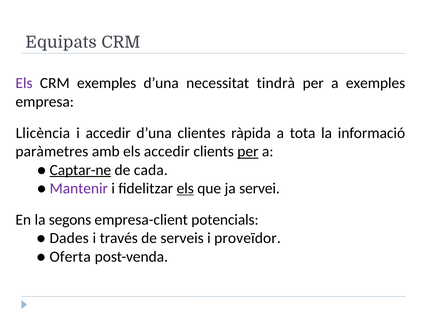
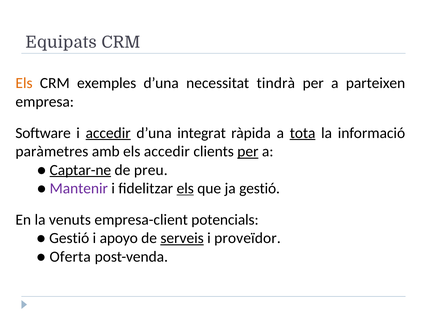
Els colour: purple -> orange (24, 83)
a exemples: exemples -> parteixen (376, 83)
Llicència: Llicència -> Software (43, 133)
accedir underline: none -> present (108, 133)
clientes: clientes -> integrat (202, 133)
tota underline: none -> present (303, 133)
cada: cada -> preu (151, 170)
ja servei: servei -> gestió (260, 189)
segons: segons -> venuts (70, 220)
Dades: Dades -> Gestió (69, 238)
través: través -> apoyo (119, 238)
serveis underline: none -> present (182, 238)
